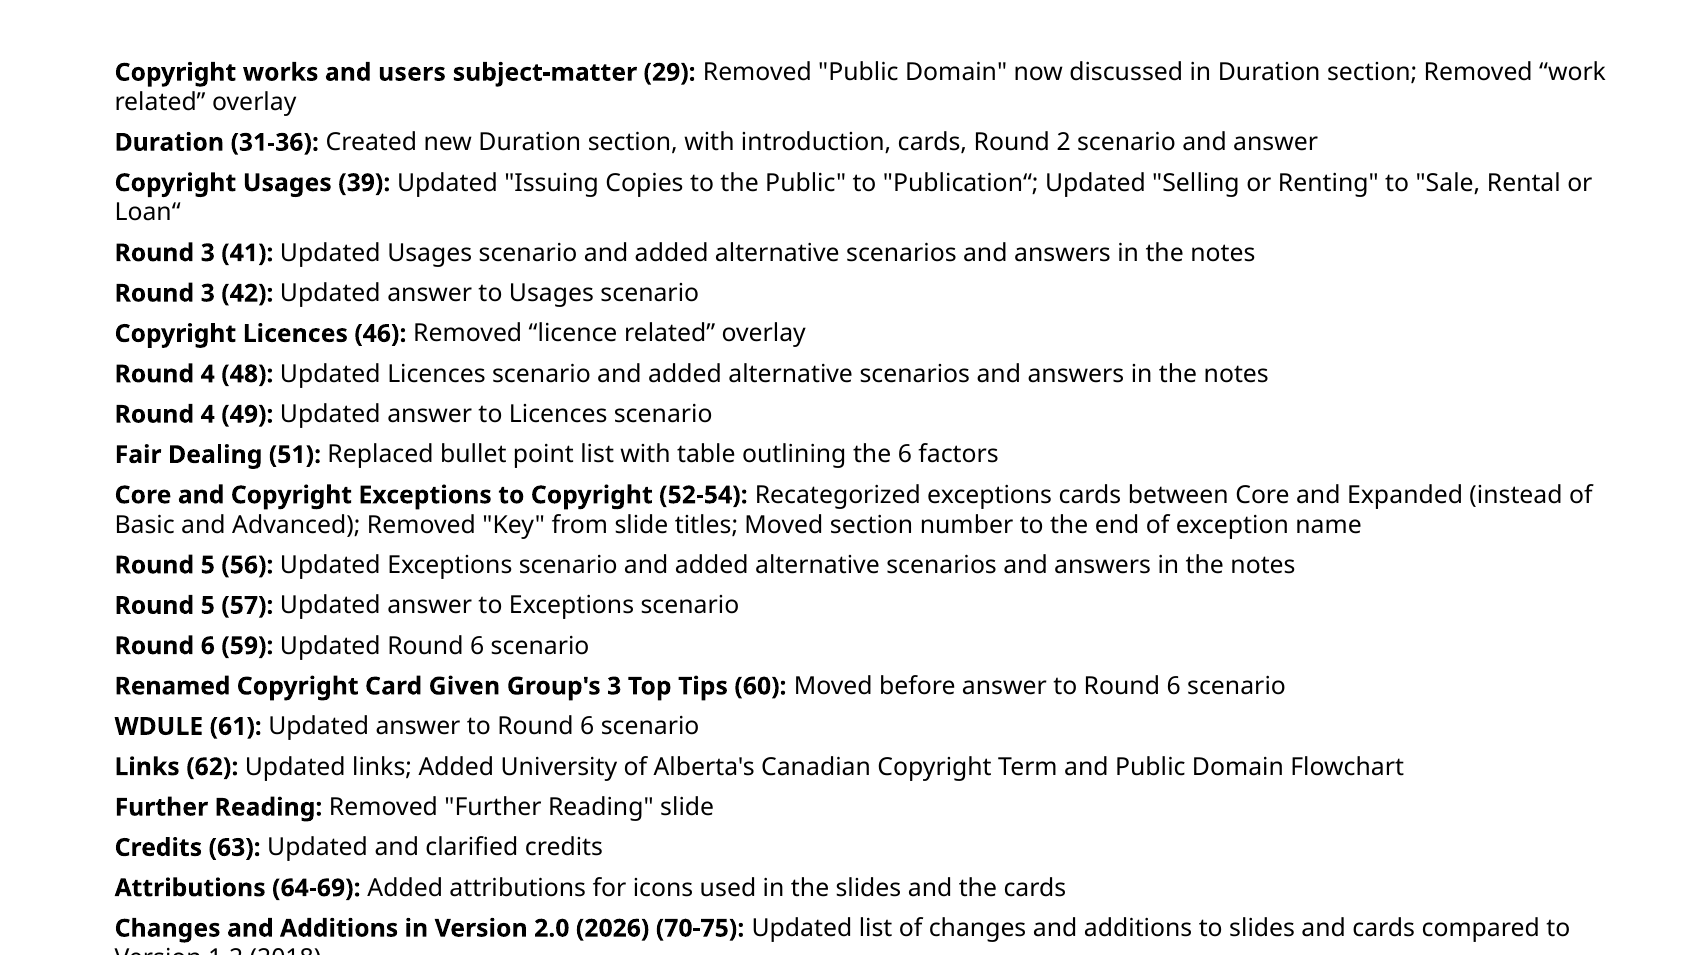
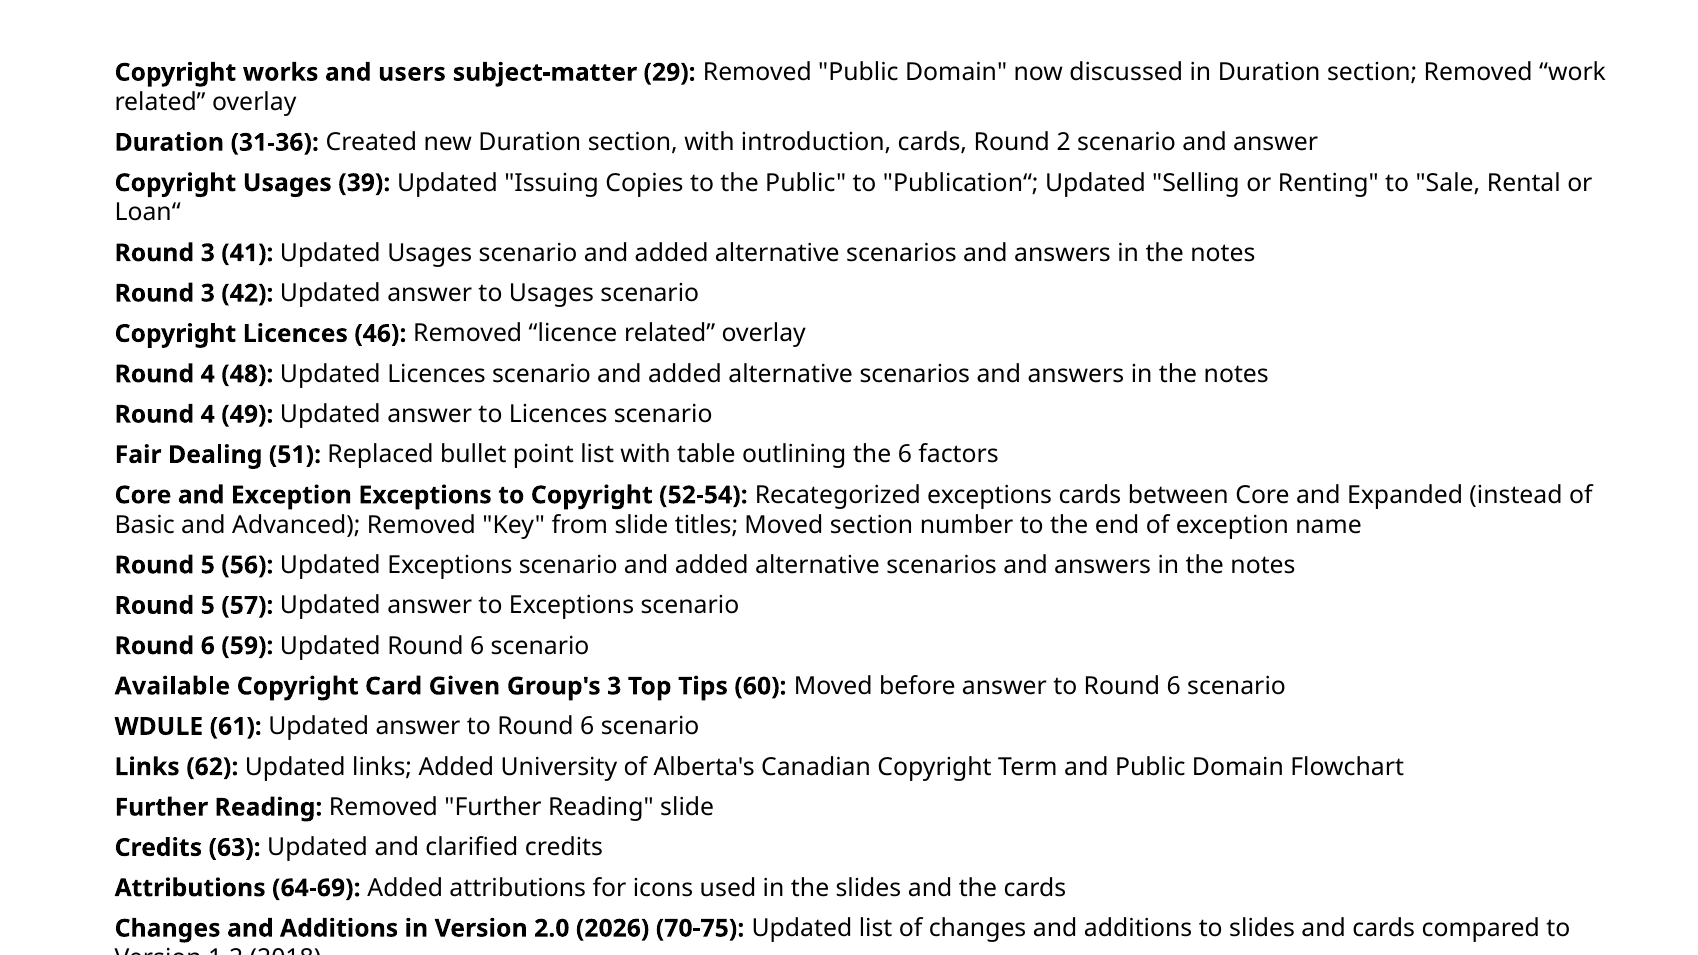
and Copyright: Copyright -> Exception (291, 495)
Renamed: Renamed -> Available (172, 686)
